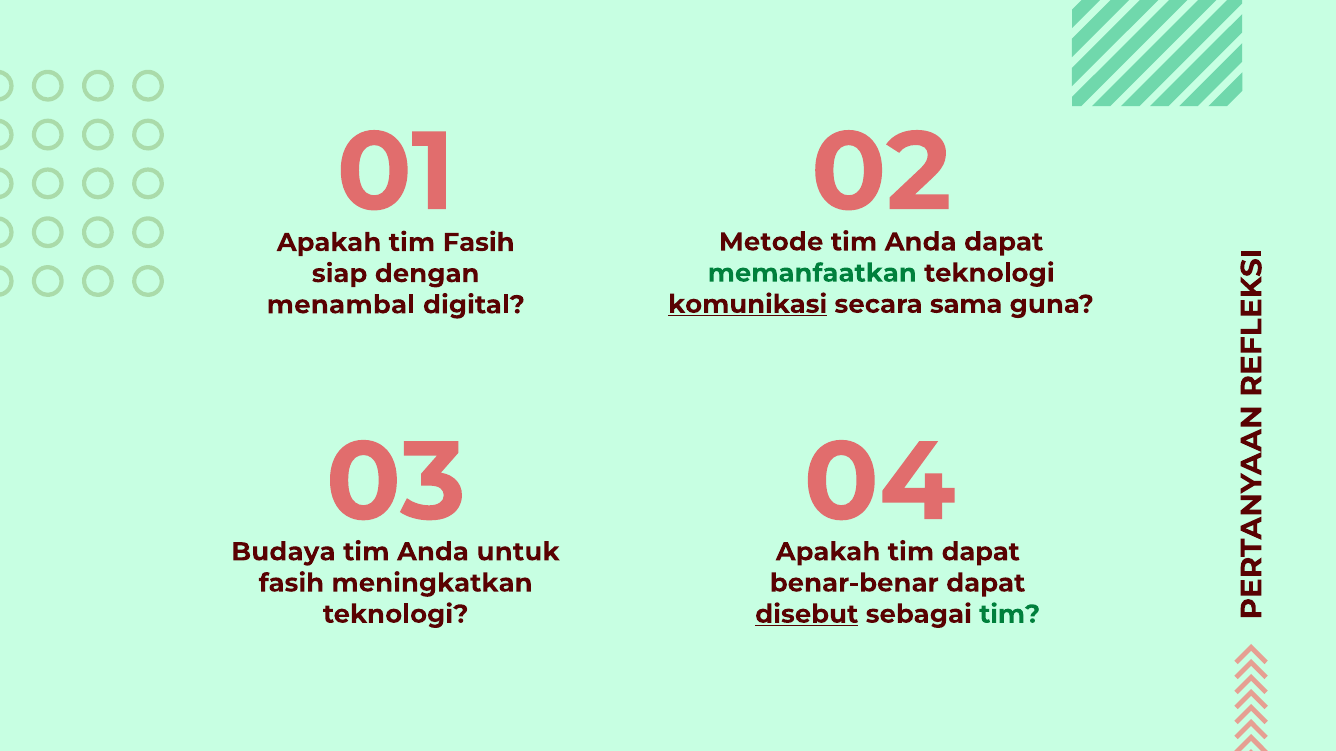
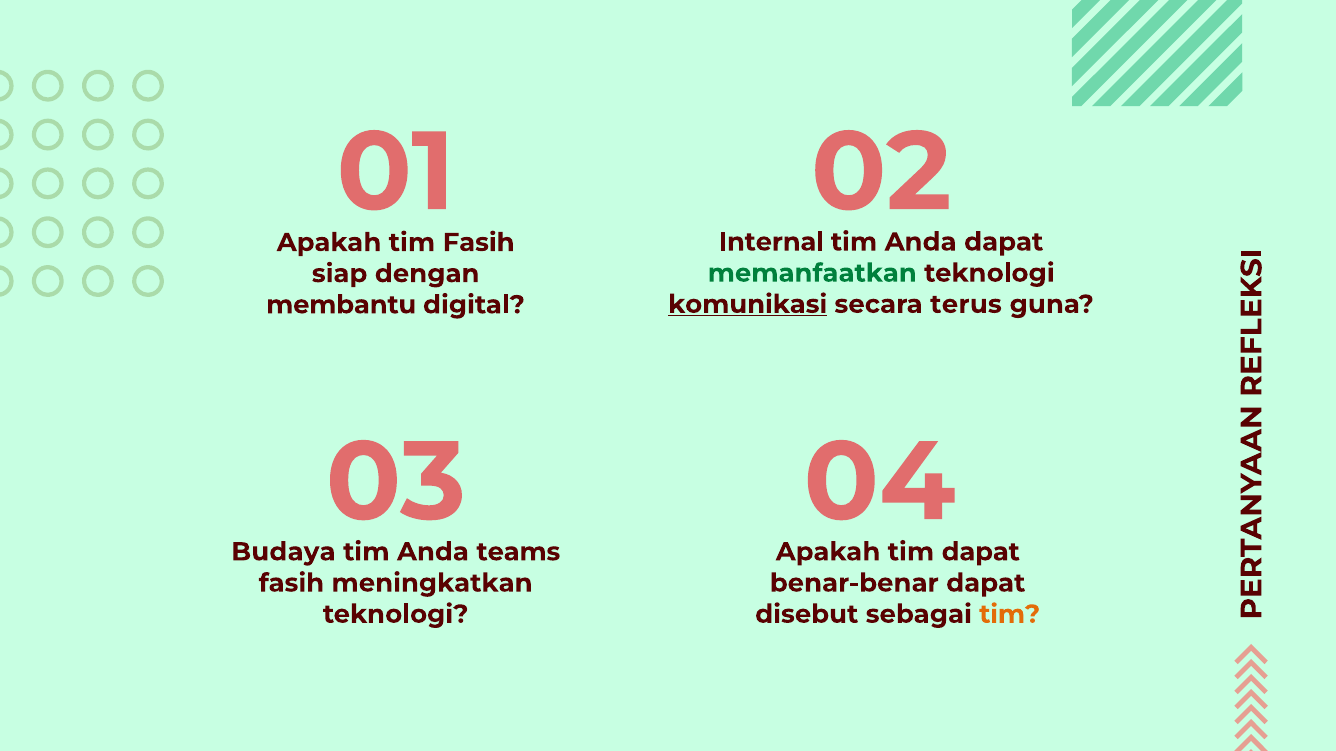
Metode: Metode -> Internal (771, 242)
sama: sama -> terus (966, 304)
menambal: menambal -> membantu (341, 305)
untuk: untuk -> teams (518, 552)
disebut underline: present -> none (807, 615)
tim colour: green -> orange (1010, 615)
